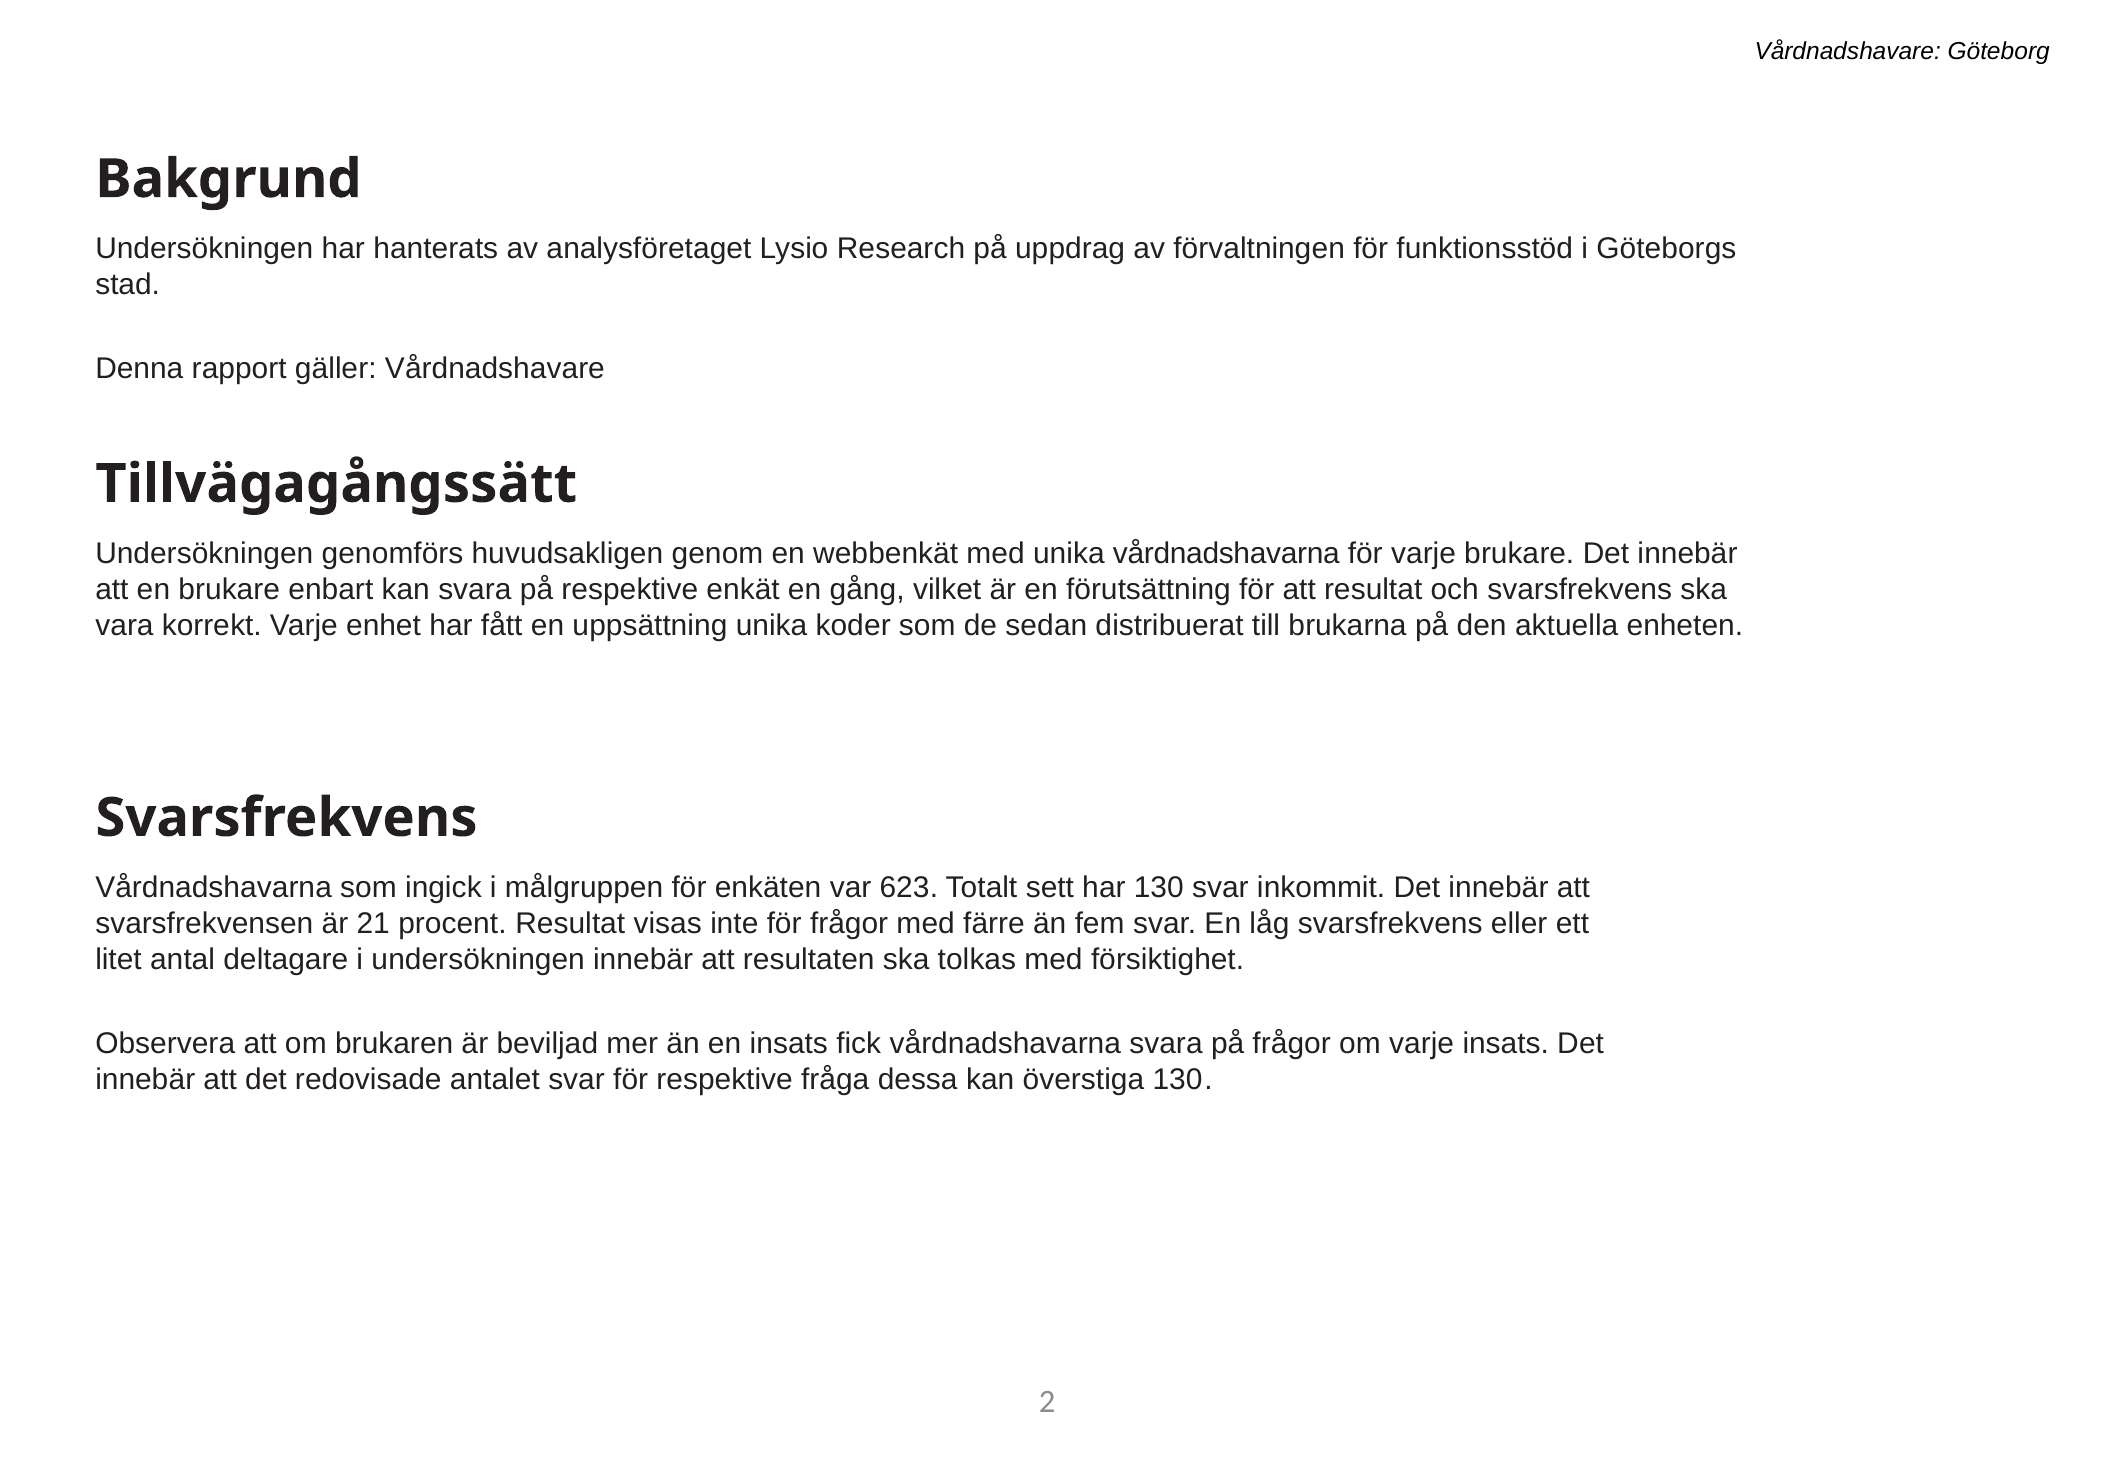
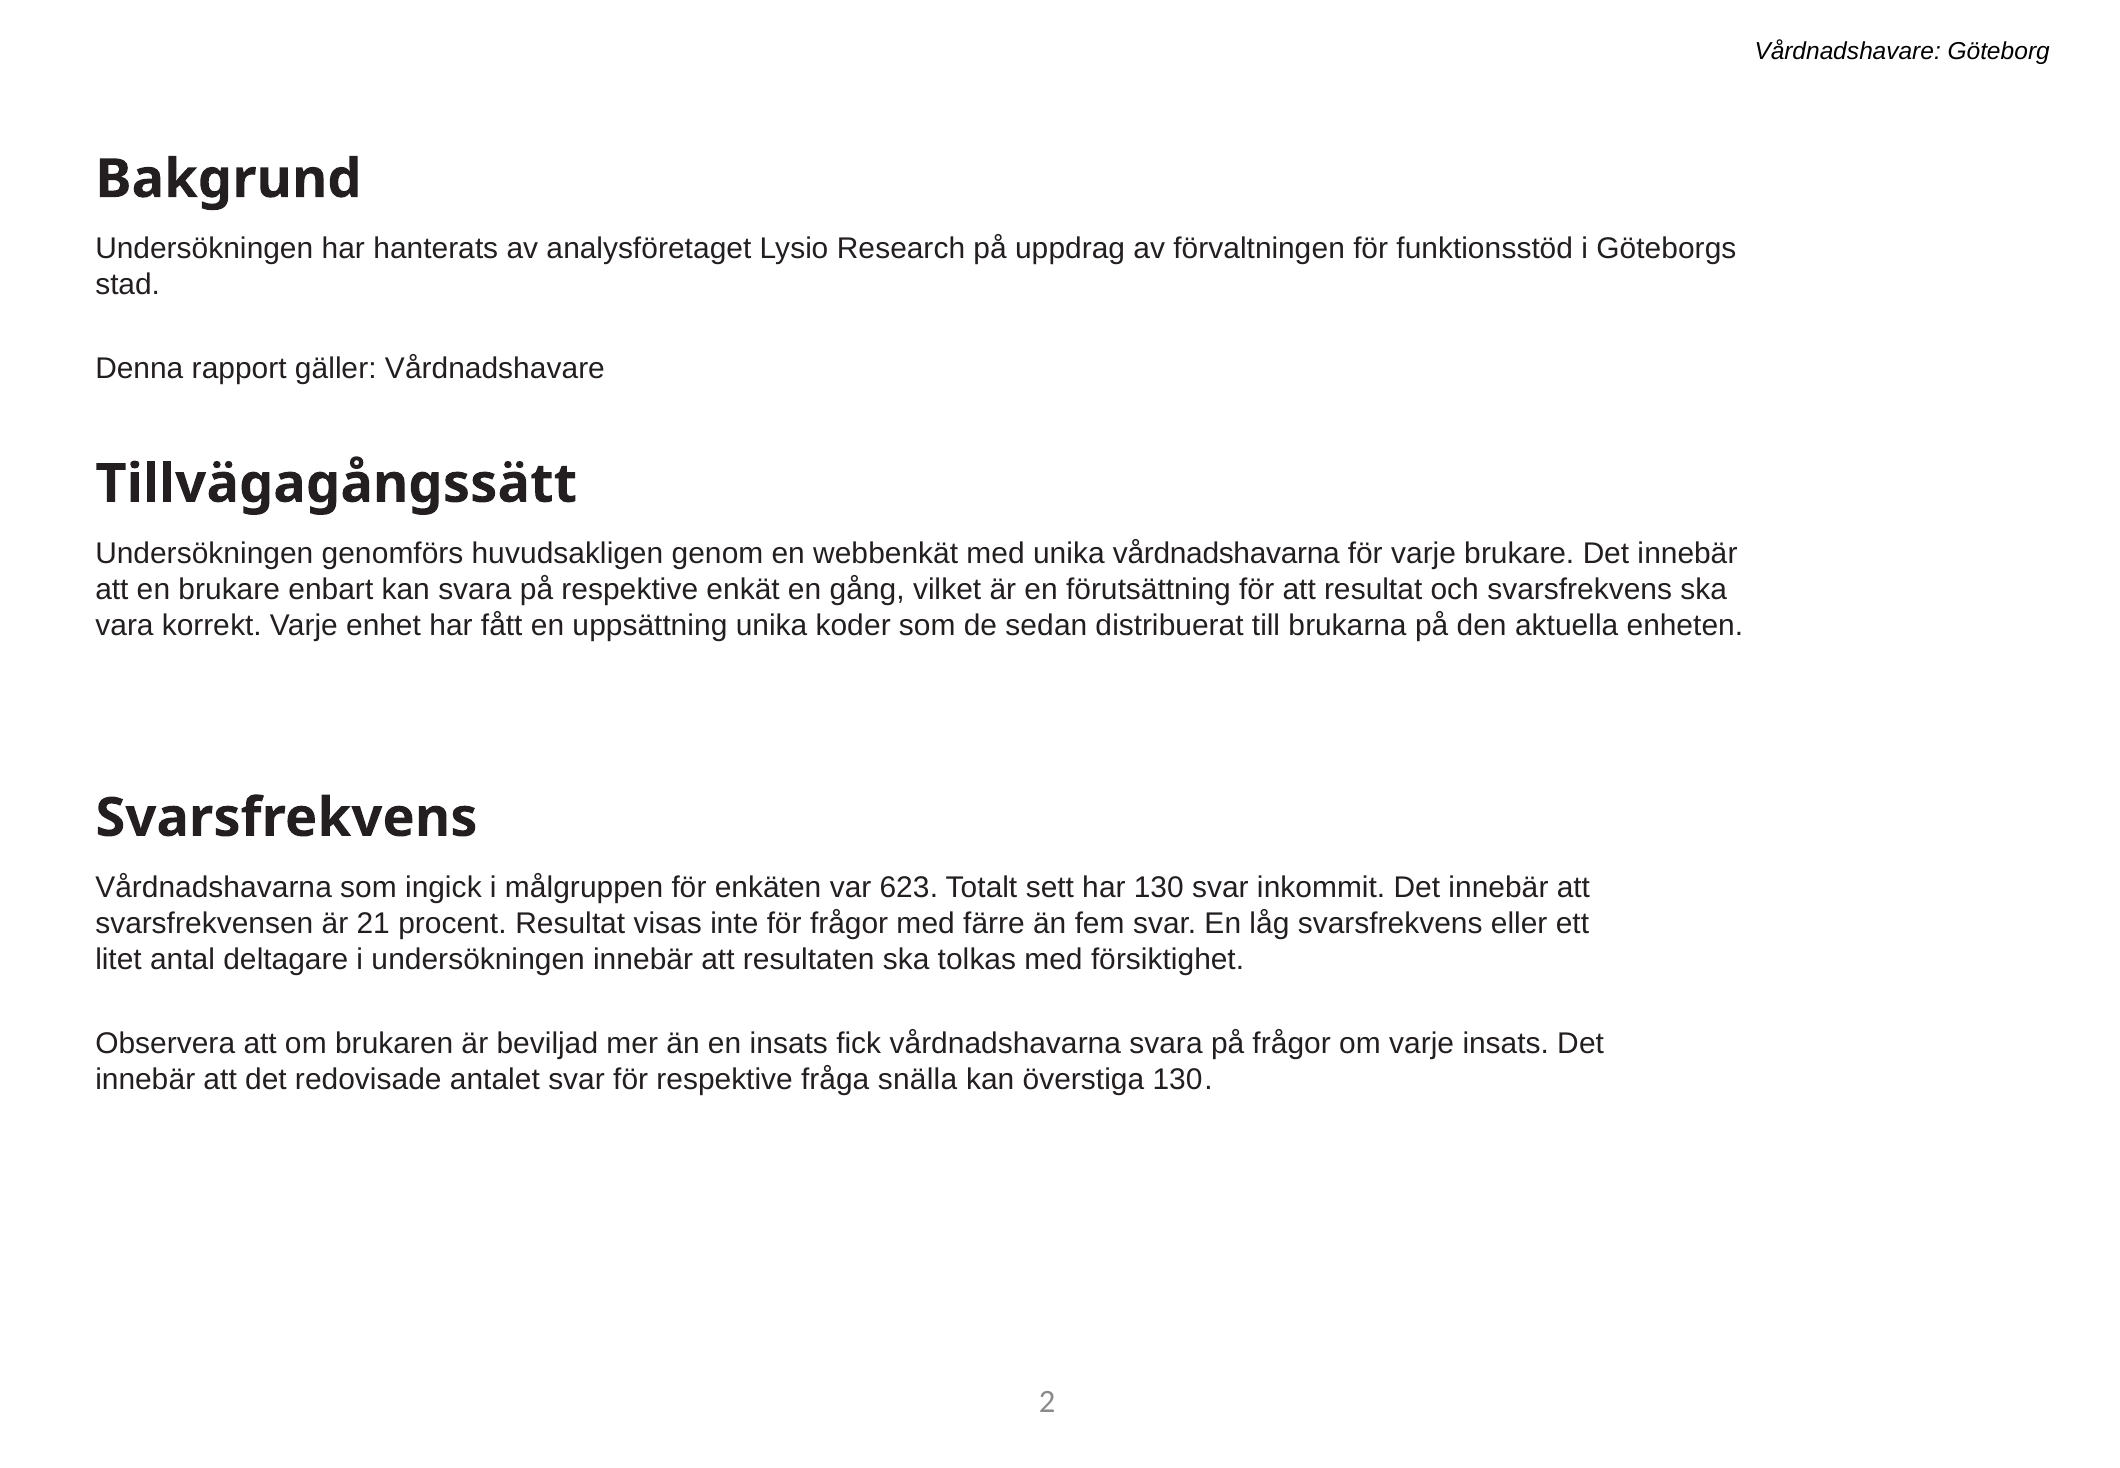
dessa: dessa -> snälla (918, 1080)
